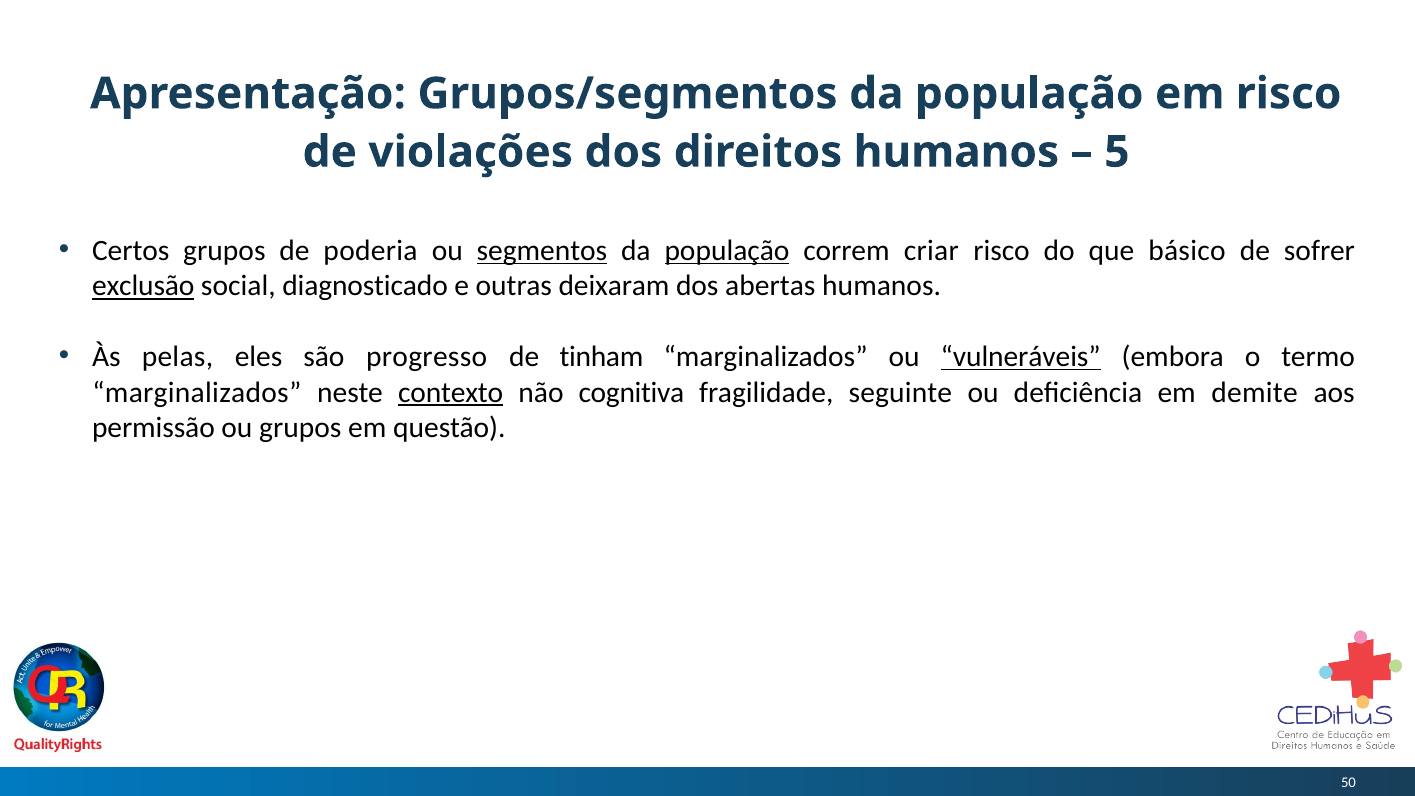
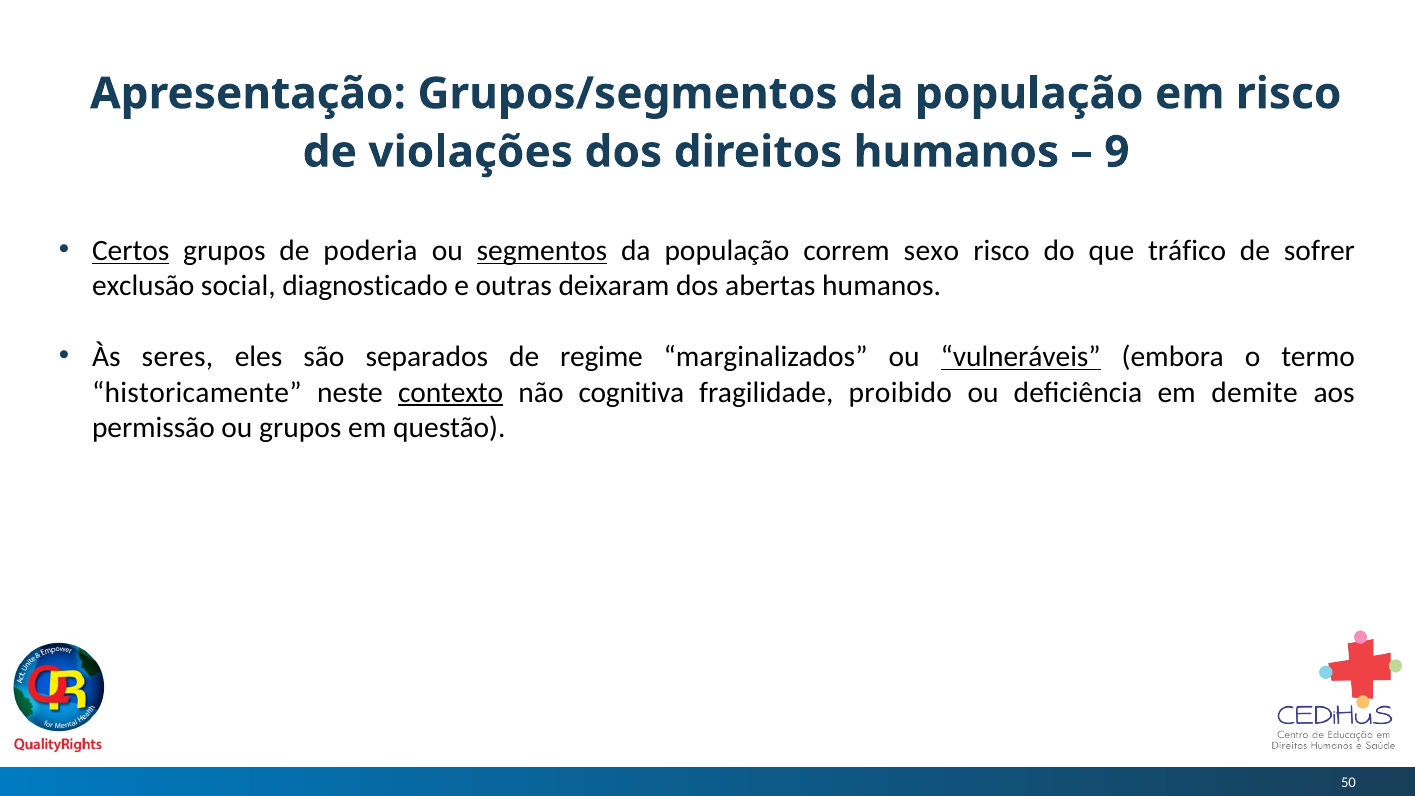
5: 5 -> 9 (1117, 152)
Certos underline: none -> present (131, 251)
população underline: present -> none (727, 251)
criar: criar -> sexo (931, 251)
básico: básico -> tráfico (1187, 251)
exclusão underline: present -> none (143, 286)
pelas: pelas -> seres (177, 357)
progresso: progresso -> separados (427, 357)
tinham: tinham -> regime (601, 357)
marginalizados: marginalizados -> historicamente (197, 392)
seguinte: seguinte -> proibido (900, 392)
